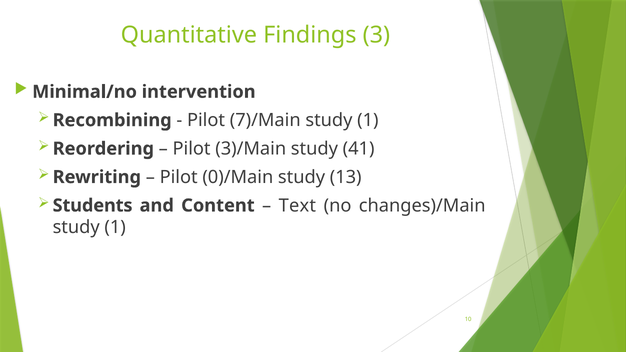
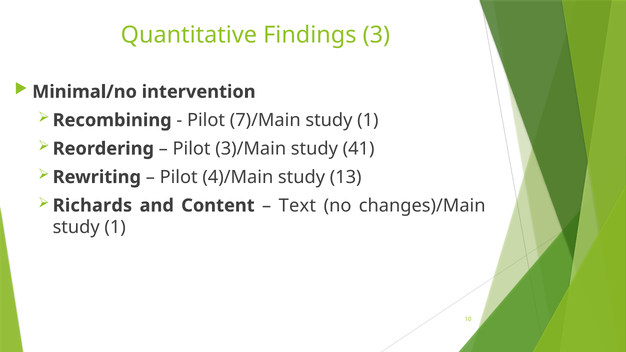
0)/Main: 0)/Main -> 4)/Main (238, 177)
Students: Students -> Richards (92, 206)
